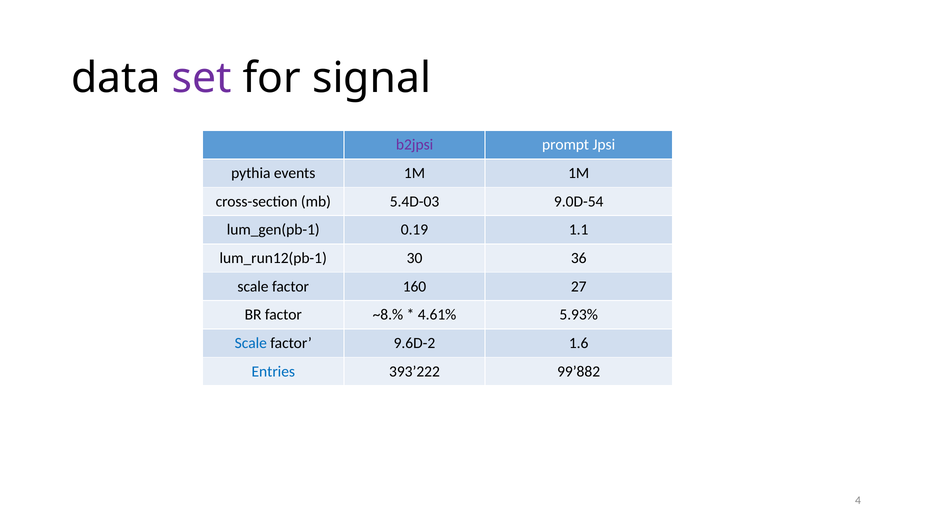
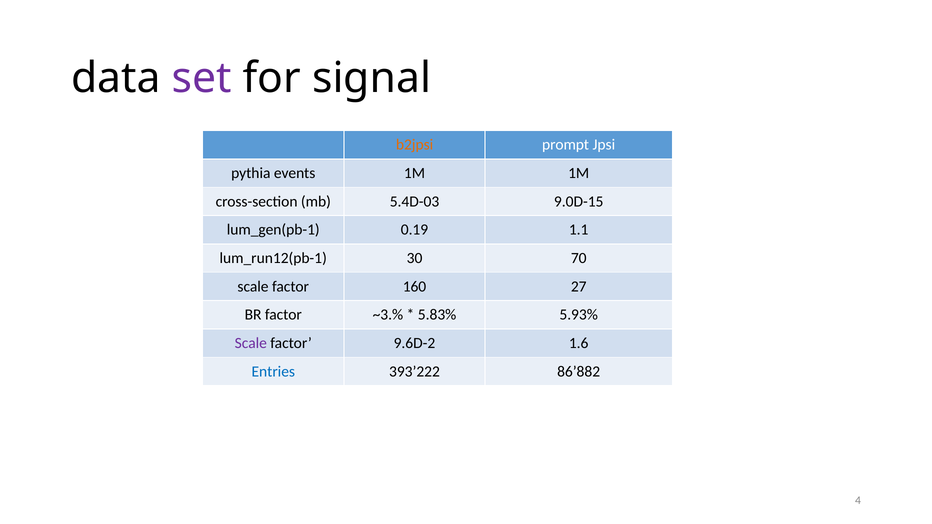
b2jpsi colour: purple -> orange (415, 145)
9.0D-54: 9.0D-54 -> 9.0D-15 (579, 202)
36: 36 -> 70 (579, 258)
~8.%: ~8.% -> ~3.% (388, 315)
4.61%: 4.61% -> 5.83% (437, 315)
Scale colour: blue -> purple (251, 343)
99’882: 99’882 -> 86’882 (579, 372)
